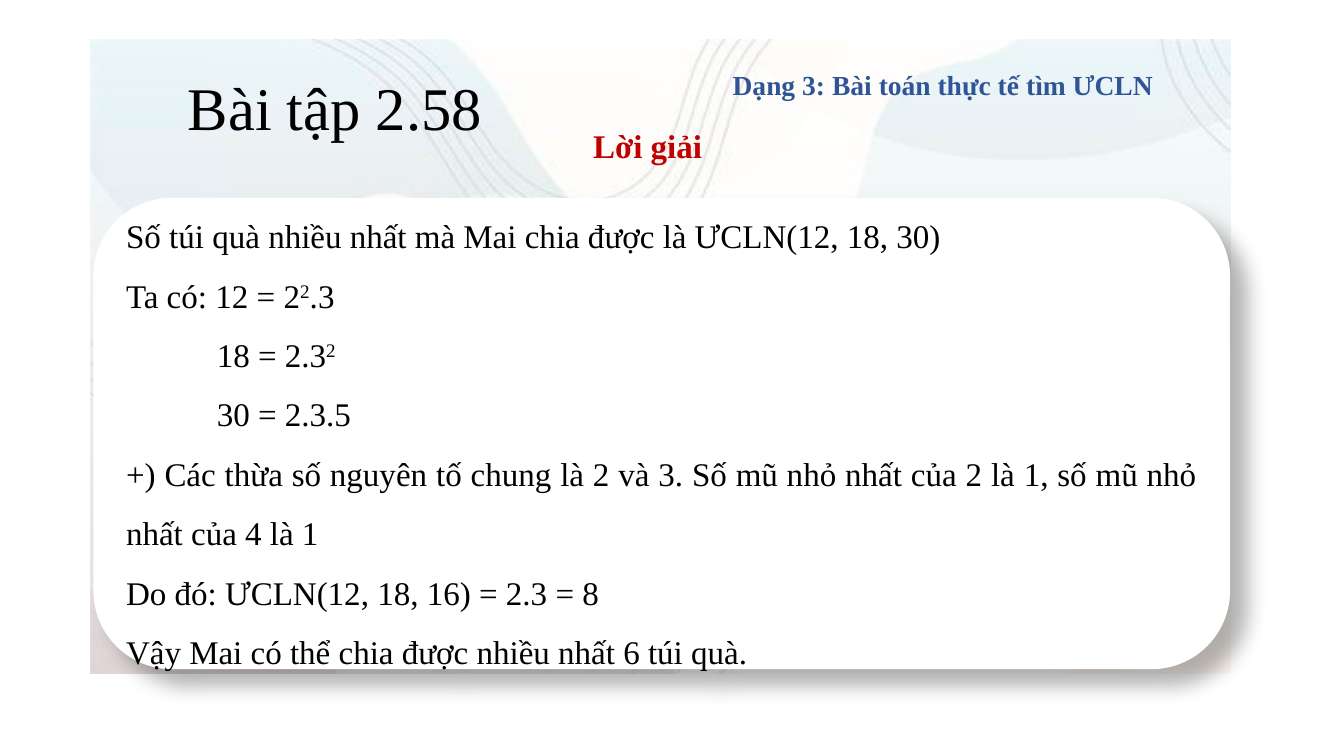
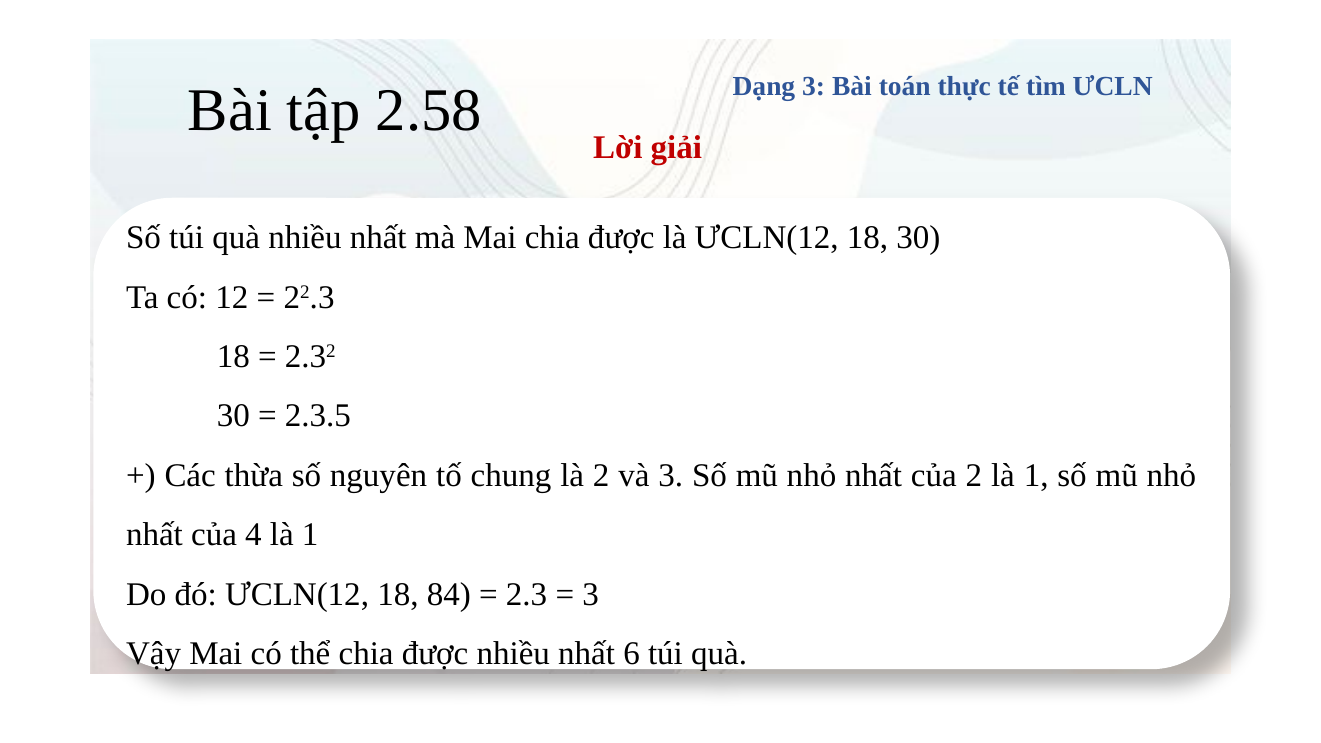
16: 16 -> 84 (449, 594)
8: 8 -> 3 (591, 594)
